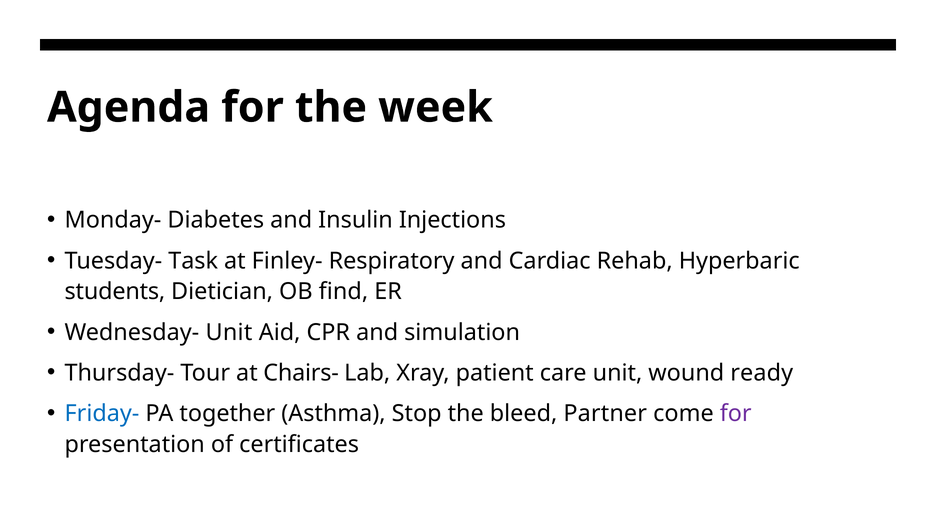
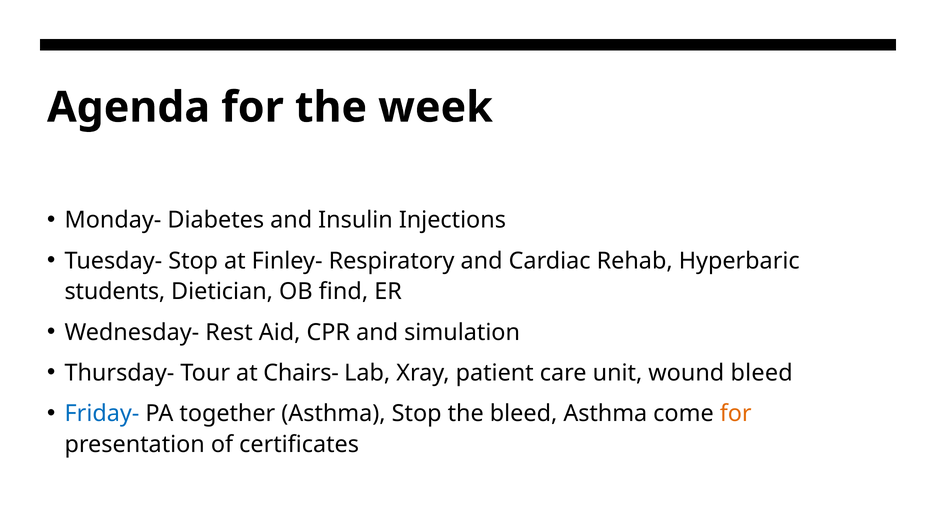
Tuesday- Task: Task -> Stop (193, 261)
Wednesday- Unit: Unit -> Rest (229, 332)
wound ready: ready -> bleed (762, 373)
bleed Partner: Partner -> Asthma (605, 413)
for colour: purple -> orange (736, 413)
